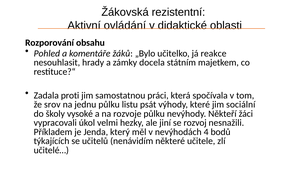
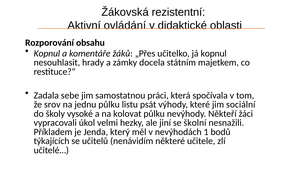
Pohled: Pohled -> Kopnul (47, 53)
„Bylo: „Bylo -> „Přes (145, 53)
já reakce: reakce -> kopnul (214, 53)
proti: proti -> sebe (70, 95)
rozvoje: rozvoje -> kolovat (127, 113)
rozvoj: rozvoj -> školní (195, 122)
4: 4 -> 1 (206, 132)
